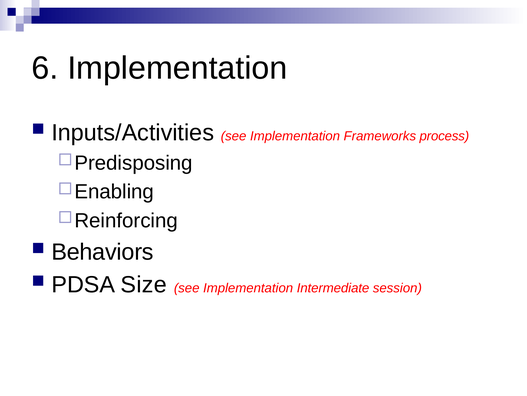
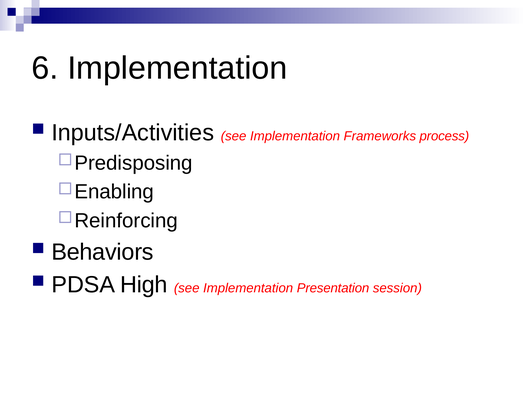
Size: Size -> High (144, 284)
Intermediate: Intermediate -> Presentation (333, 288)
